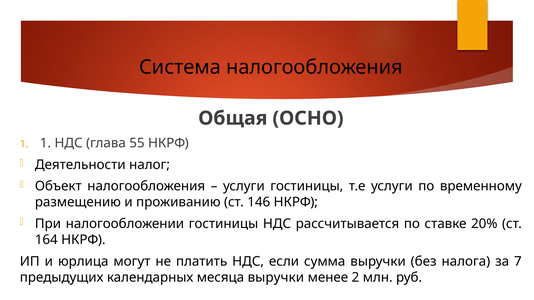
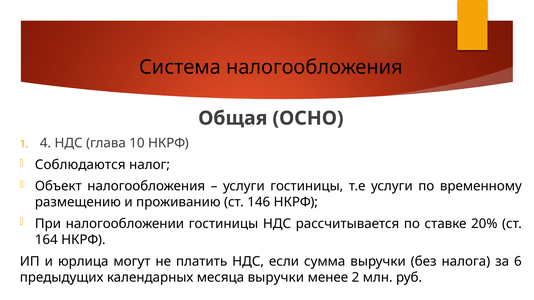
1: 1 -> 4 (45, 143)
55: 55 -> 10 (137, 143)
Деятельности: Деятельности -> Соблюдаются (80, 165)
7: 7 -> 6 (518, 262)
